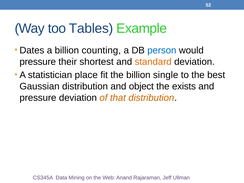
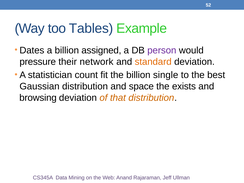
counting: counting -> assigned (101, 50)
person colour: blue -> purple (162, 50)
shortest: shortest -> network (97, 62)
place: place -> count (86, 75)
object: object -> space (141, 86)
pressure: pressure -> browsing (38, 98)
